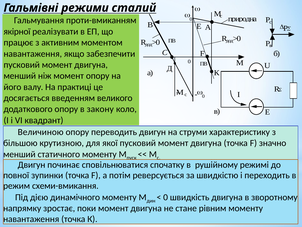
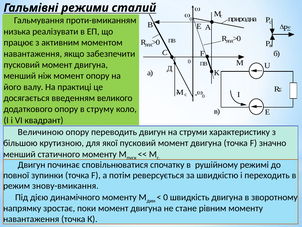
якірної: якірної -> низька (17, 31)
закону: закону -> струму (100, 109)
схеми-вмикання: схеми-вмикання -> знову-вмикання (65, 186)
